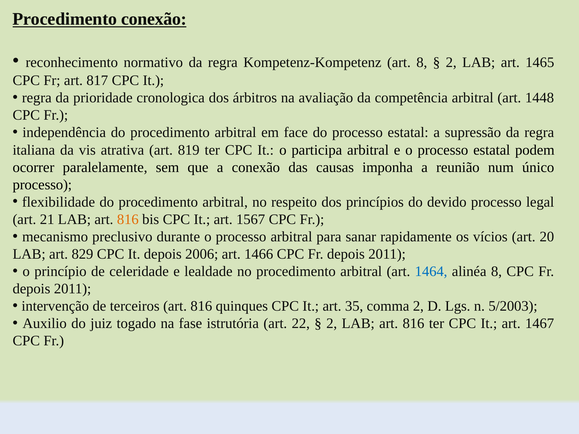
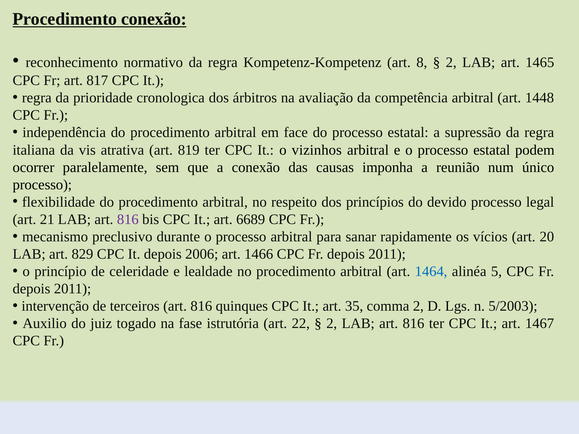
participa: participa -> vizinhos (317, 150)
816 colour: orange -> purple (128, 219)
1567: 1567 -> 6689 (251, 219)
alinéa 8: 8 -> 5 (496, 272)
